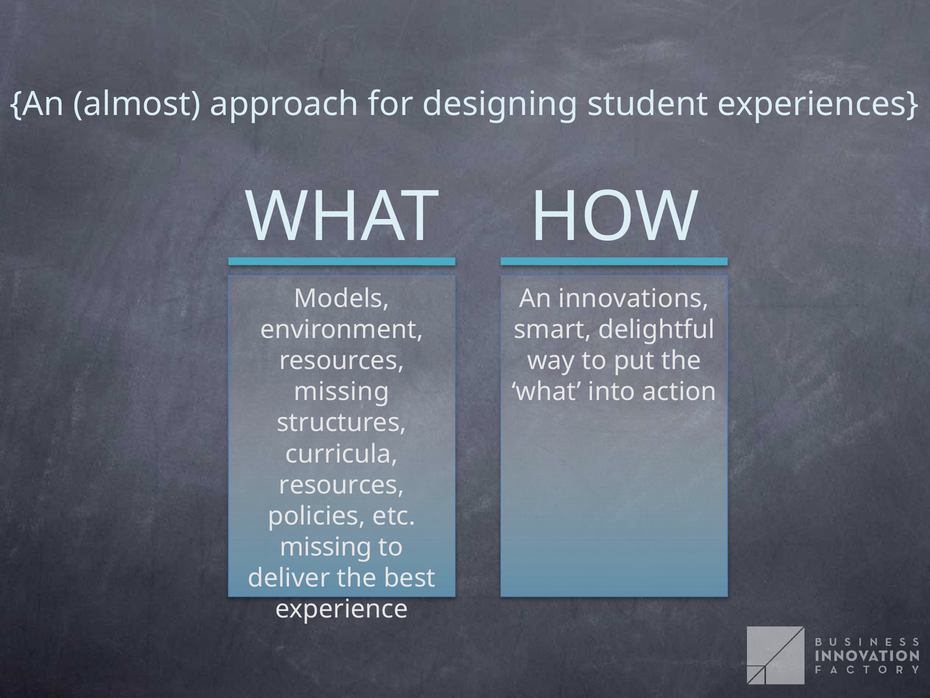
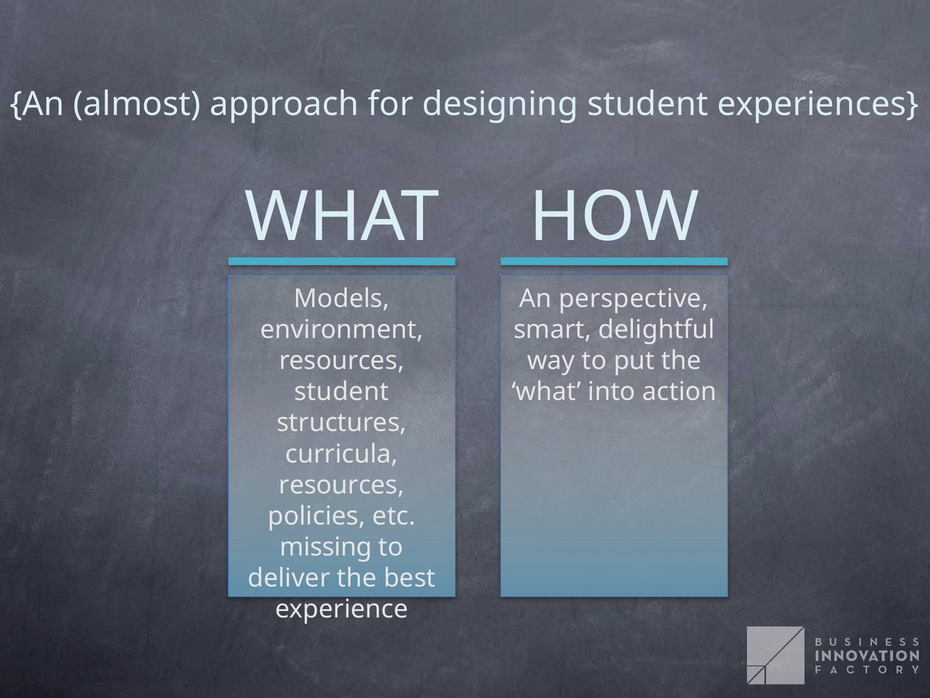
innovations: innovations -> perspective (634, 299)
missing: missing -> student (342, 392)
